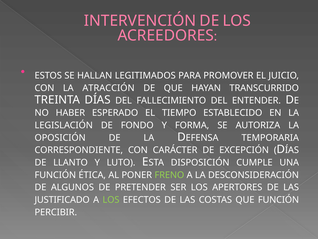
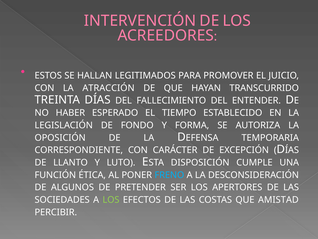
FRENO colour: light green -> light blue (169, 175)
JUSTIFICADO: JUSTIFICADO -> SOCIEDADES (62, 199)
QUE FUNCIÓN: FUNCIÓN -> AMISTAD (278, 199)
